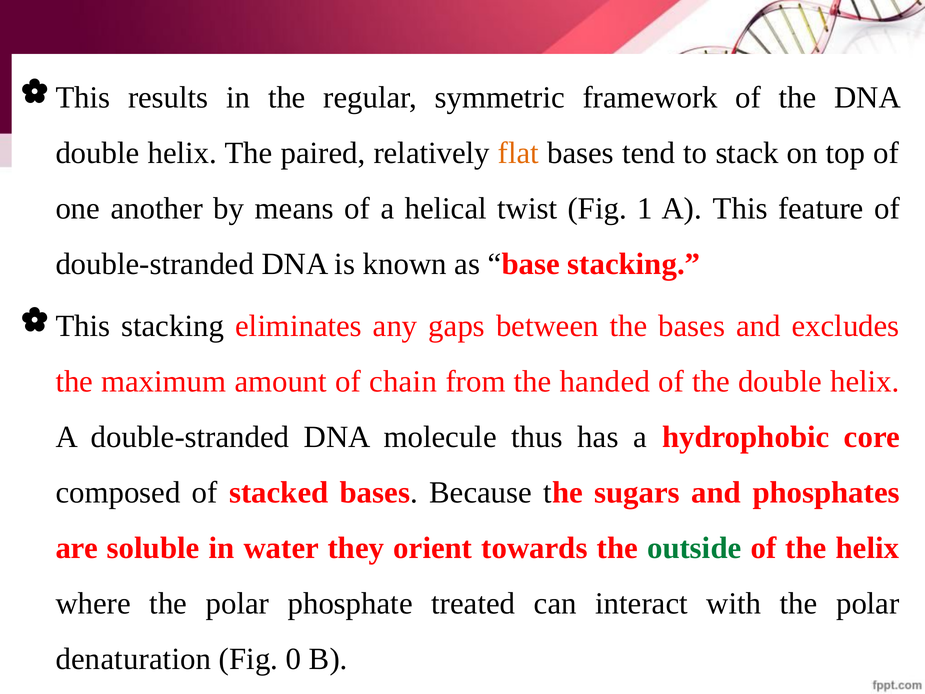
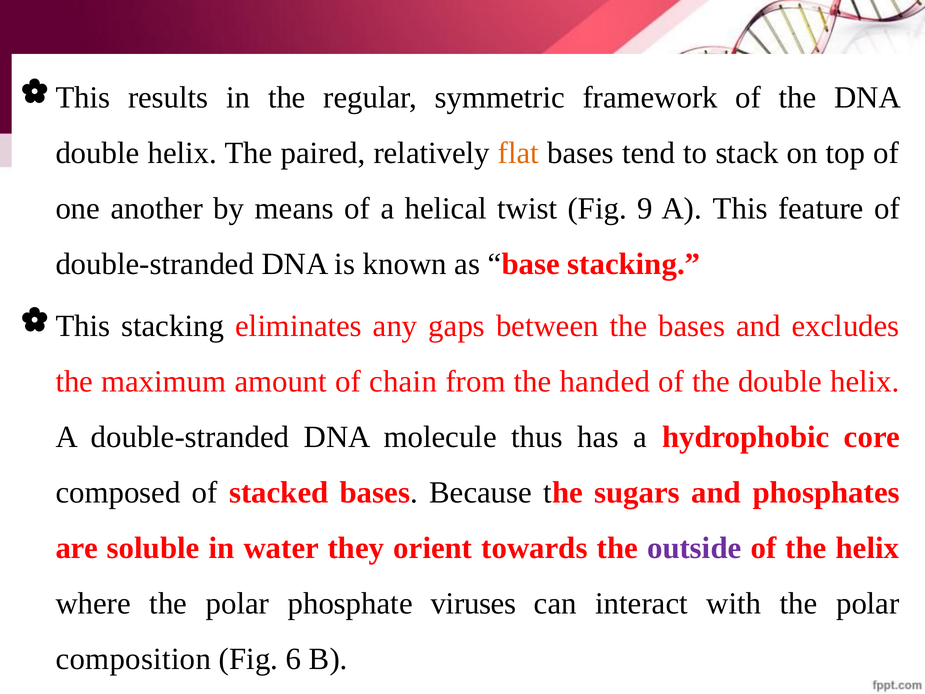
1: 1 -> 9 (645, 209)
outside colour: green -> purple (694, 548)
treated: treated -> viruses (473, 603)
denaturation: denaturation -> composition (133, 659)
0: 0 -> 6 (294, 659)
